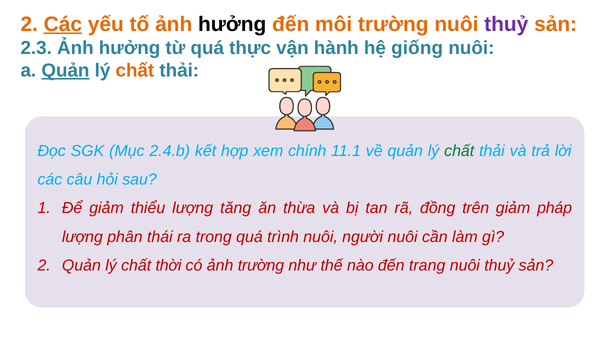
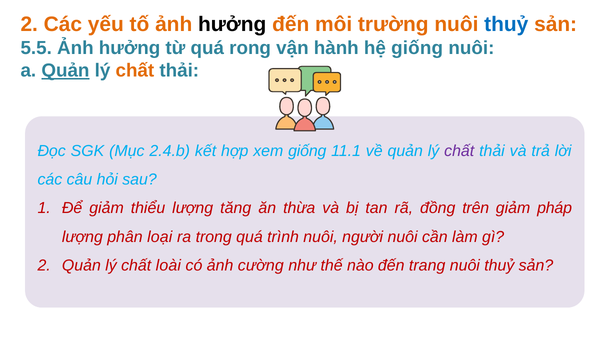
Các underline: present -> none (63, 24)
thuỷ colour: purple -> blue (506, 24)
2.3: 2.3 -> 5.5 (36, 48)
thực: thực -> rong (250, 48)
xem chính: chính -> giống (307, 151)
chất colour: green -> purple (459, 151)
thái: thái -> loại (160, 237)
thời: thời -> loài (168, 265)
ảnh trường: trường -> cường (261, 265)
